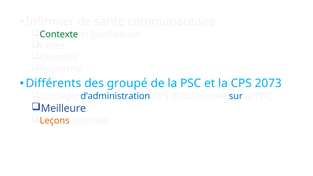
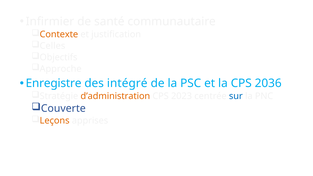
Contexte colour: green -> orange (59, 34)
Différents: Différents -> Enregistre (54, 83)
groupé: groupé -> intégré (127, 83)
2073: 2073 -> 2036 (268, 83)
d’administration colour: blue -> orange (115, 96)
Meilleure: Meilleure -> Couverte (63, 108)
